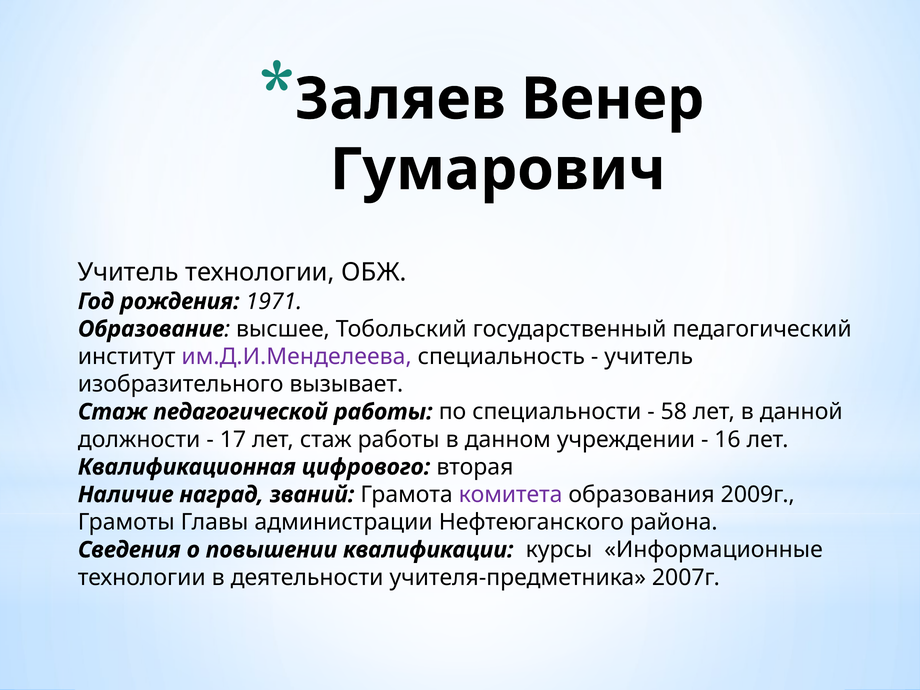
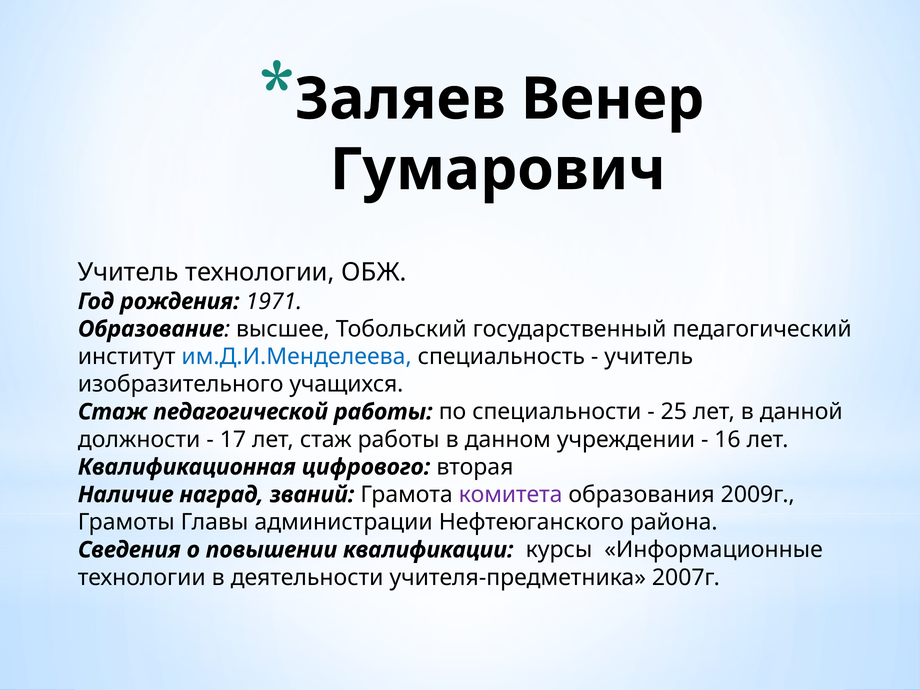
им.Д.И.Менделеева colour: purple -> blue (297, 357)
вызывает: вызывает -> учащихся (346, 384)
58: 58 -> 25 (674, 412)
